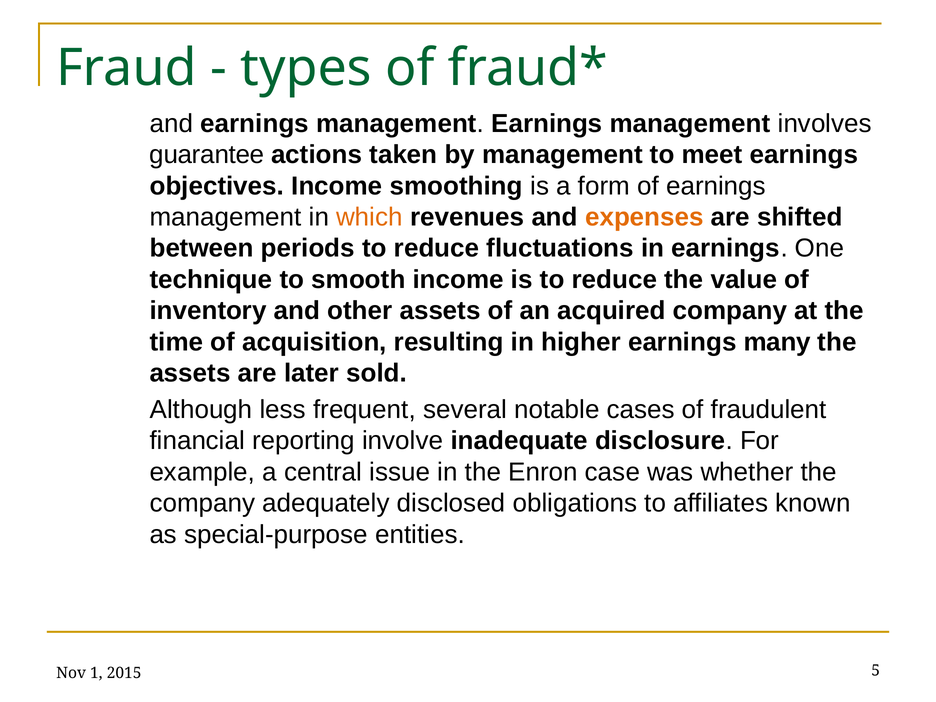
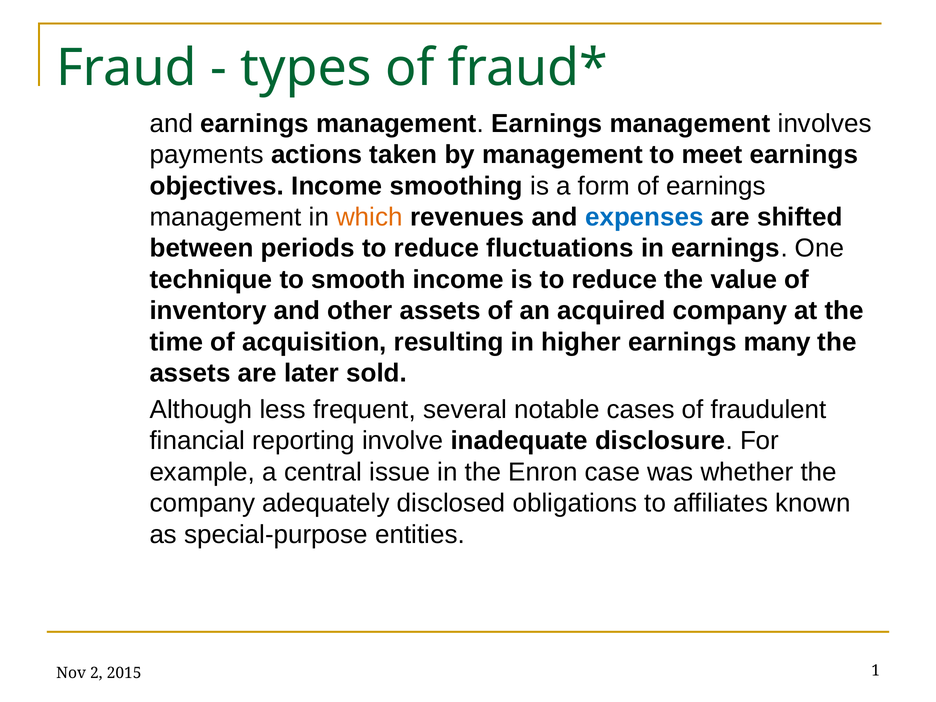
guarantee: guarantee -> payments (207, 155)
expenses colour: orange -> blue (644, 217)
1: 1 -> 2 (96, 673)
5: 5 -> 1 (876, 670)
